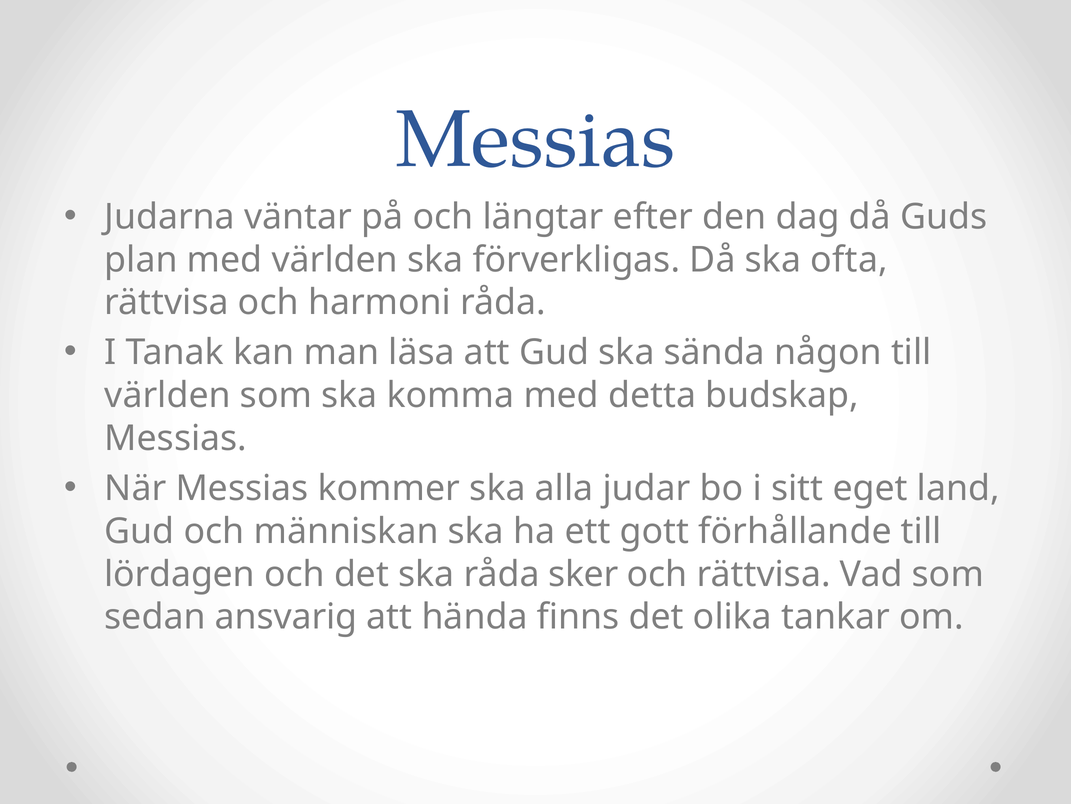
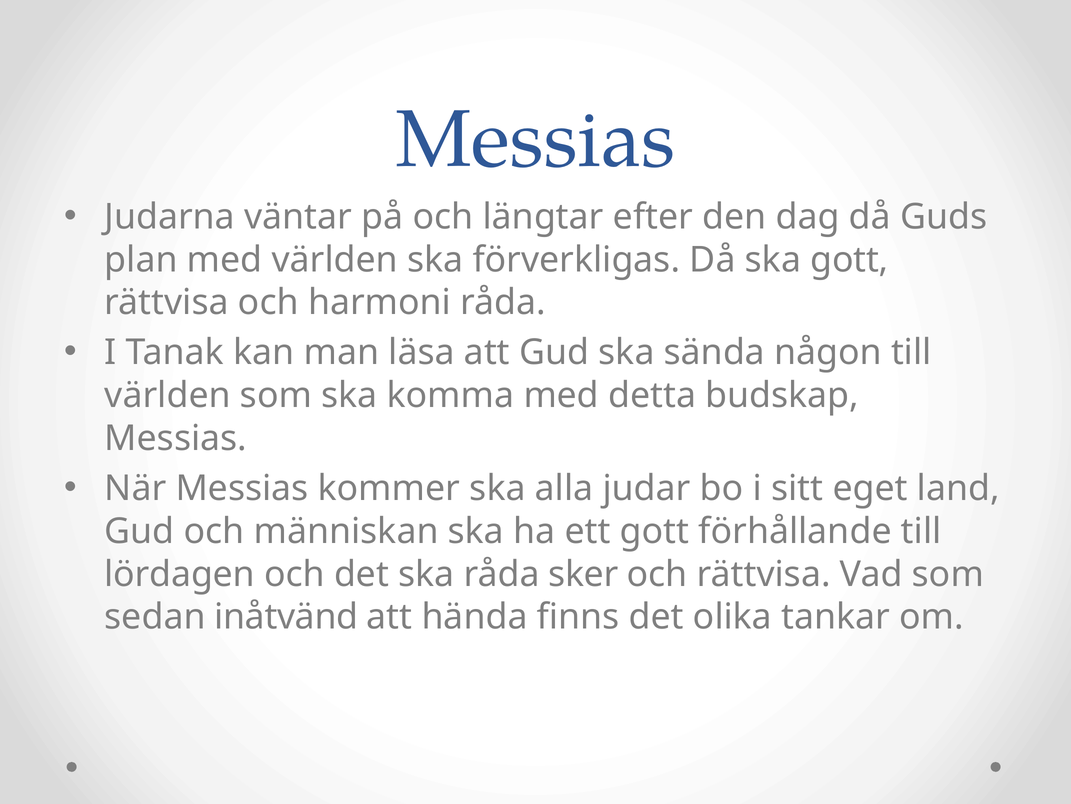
ska ofta: ofta -> gott (849, 260)
ansvarig: ansvarig -> inåtvänd (286, 617)
